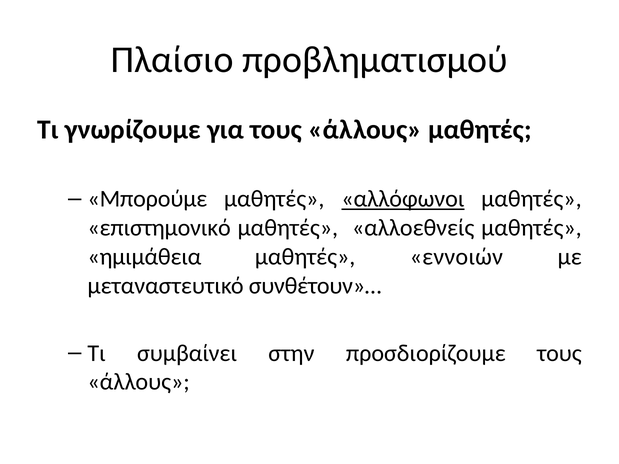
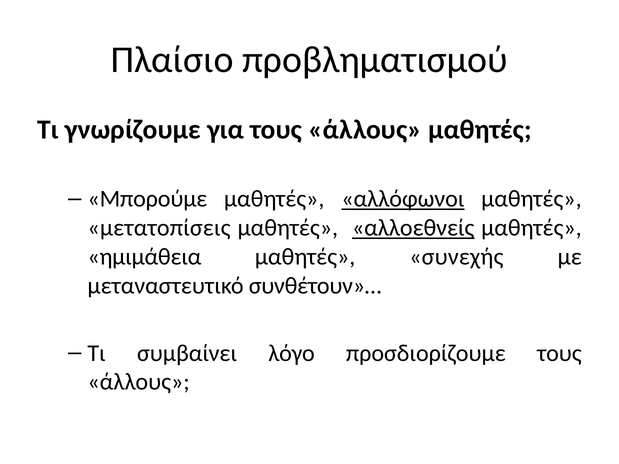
επιστημονικό: επιστημονικό -> μετατοπίσεις (159, 228)
αλλοεθνείς underline: none -> present (413, 228)
εννοιών: εννοιών -> συνεχής (456, 257)
στην: στην -> λόγο (292, 353)
